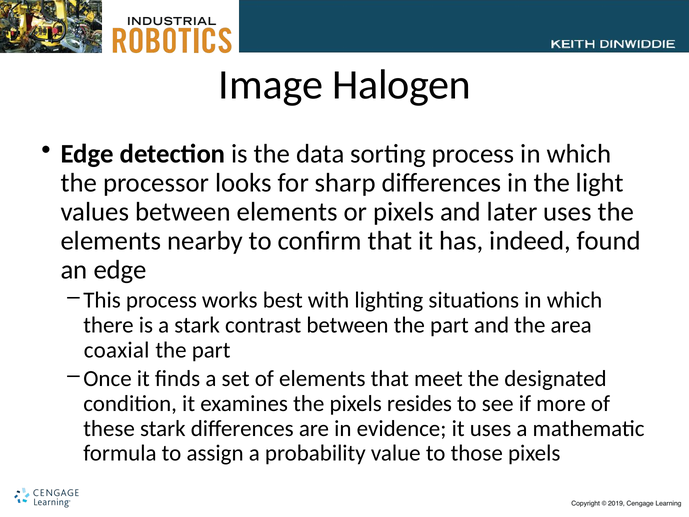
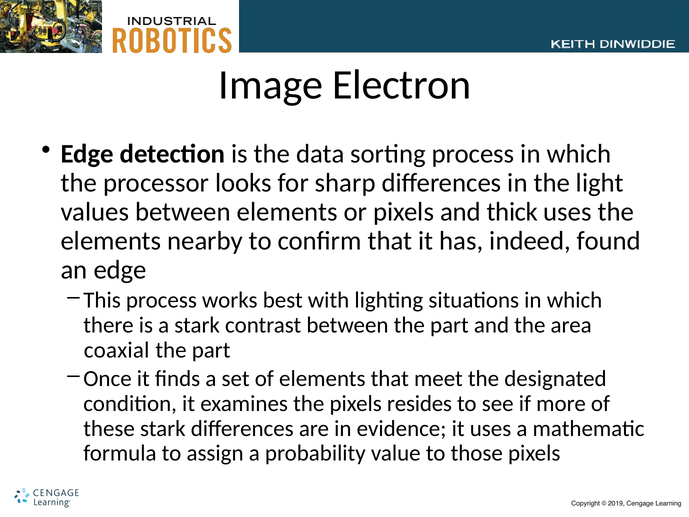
Halogen: Halogen -> Electron (402, 85)
later: later -> thick (512, 212)
